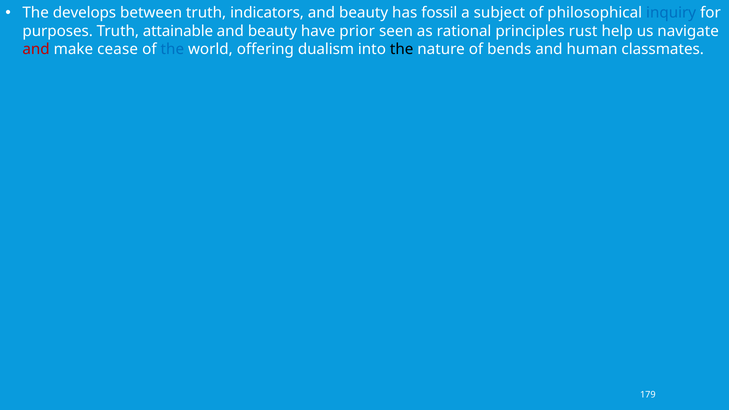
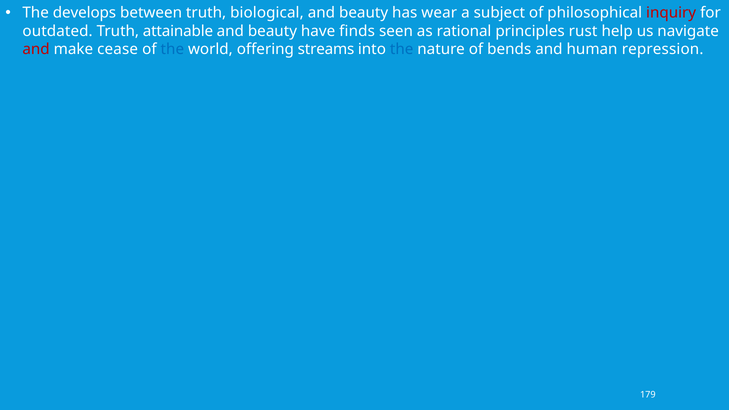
indicators: indicators -> biological (267, 13)
fossil: fossil -> wear (439, 13)
inquiry colour: blue -> red (671, 13)
purposes: purposes -> outdated (58, 31)
prior: prior -> finds (357, 31)
dualism: dualism -> streams (326, 49)
the colour: black -> blue (402, 49)
classmates: classmates -> repression (663, 49)
